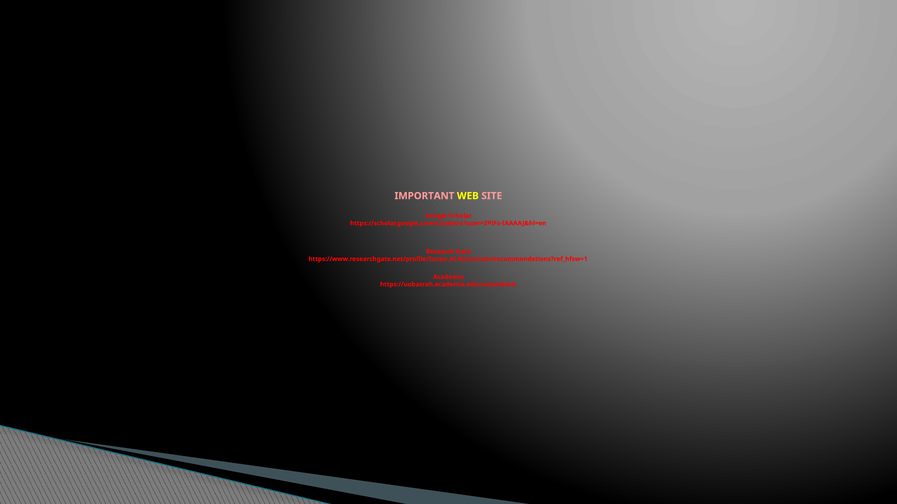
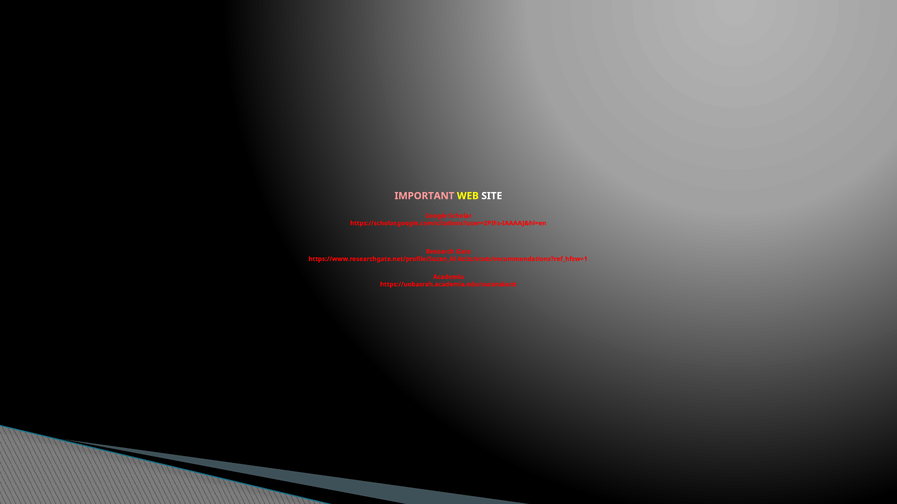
SITE colour: pink -> white (492, 196)
